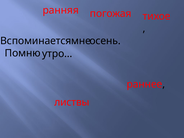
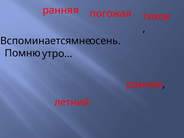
листвы: листвы -> летний (72, 102)
